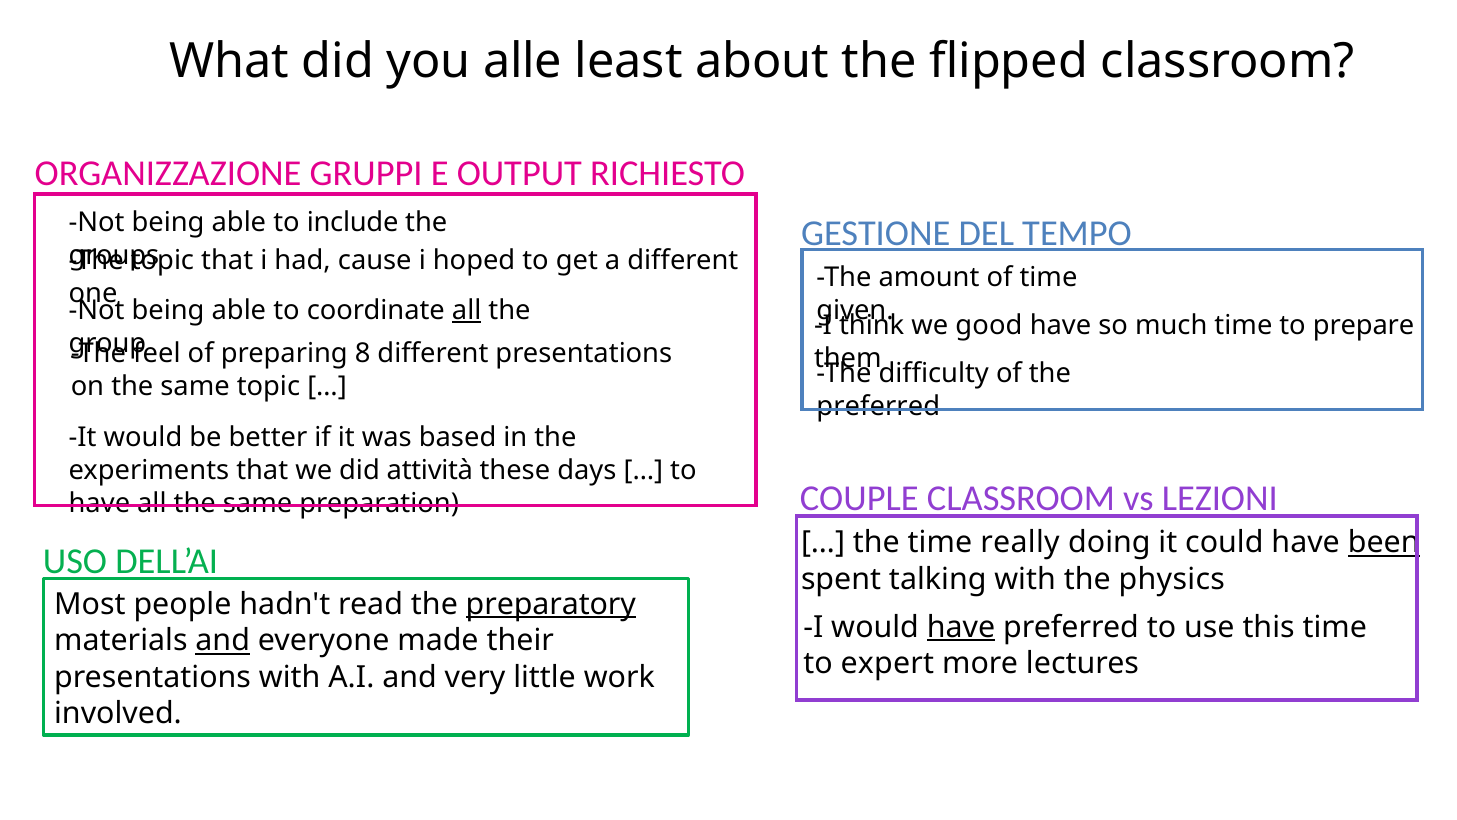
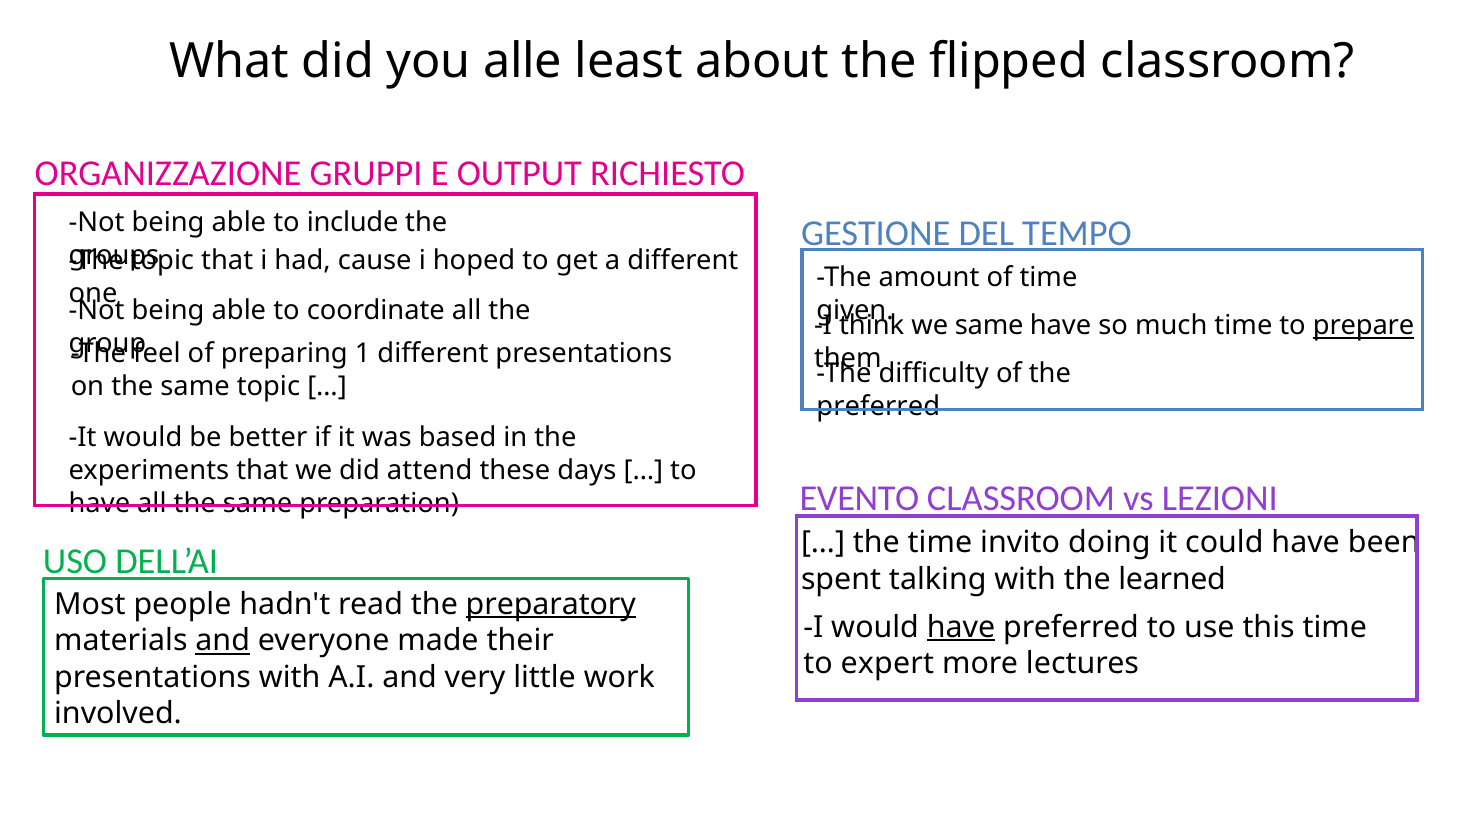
all underline: present -> none (467, 310)
we good: good -> same (989, 326)
prepare underline: none -> present (1364, 326)
8: 8 -> 1 (363, 353)
attività: attività -> attend (430, 470)
COUPLE: COUPLE -> EVENTO (859, 498)
really: really -> invito (1020, 542)
been underline: present -> none (1384, 542)
physics: physics -> learned (1172, 579)
